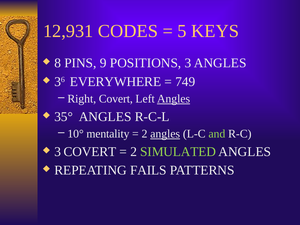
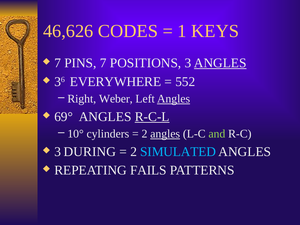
12,931: 12,931 -> 46,626 (68, 31)
5: 5 -> 1 (182, 31)
8: 8 -> 7 (58, 63)
PINS 9: 9 -> 7 (103, 63)
ANGLES underline: none -> present (220, 63)
749: 749 -> 552 (185, 82)
Right Covert: Covert -> Weber (116, 99)
35°: 35° -> 69° (64, 117)
R-C-L underline: none -> present (152, 117)
mentality: mentality -> cylinders (108, 134)
3 COVERT: COVERT -> DURING (90, 152)
SIMULATED colour: light green -> light blue (178, 152)
